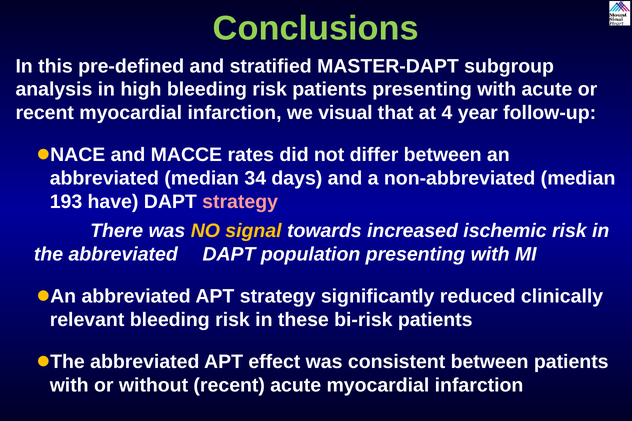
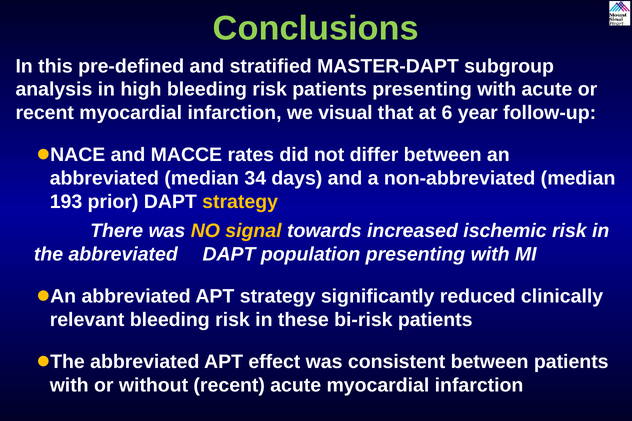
4: 4 -> 6 (447, 113)
have: have -> prior (113, 202)
strategy colour: pink -> yellow (240, 202)
